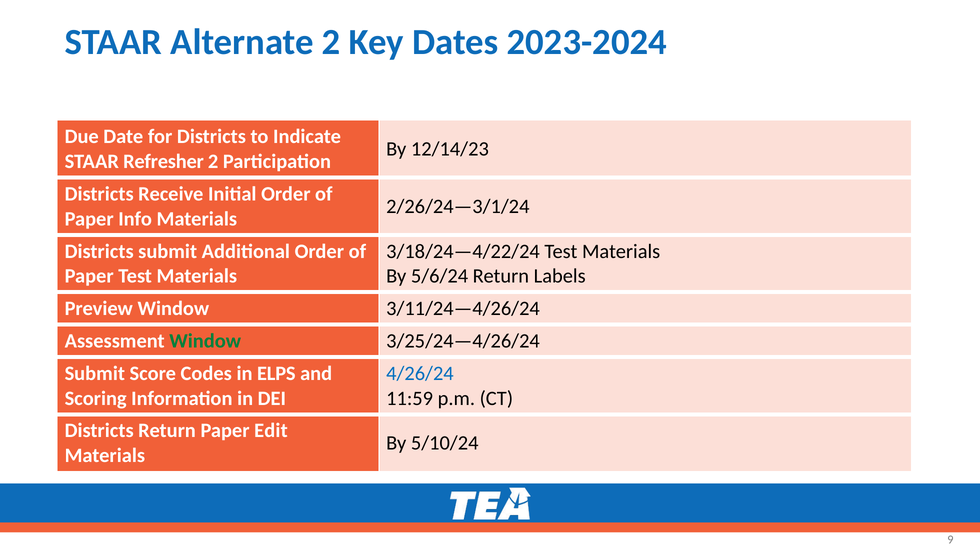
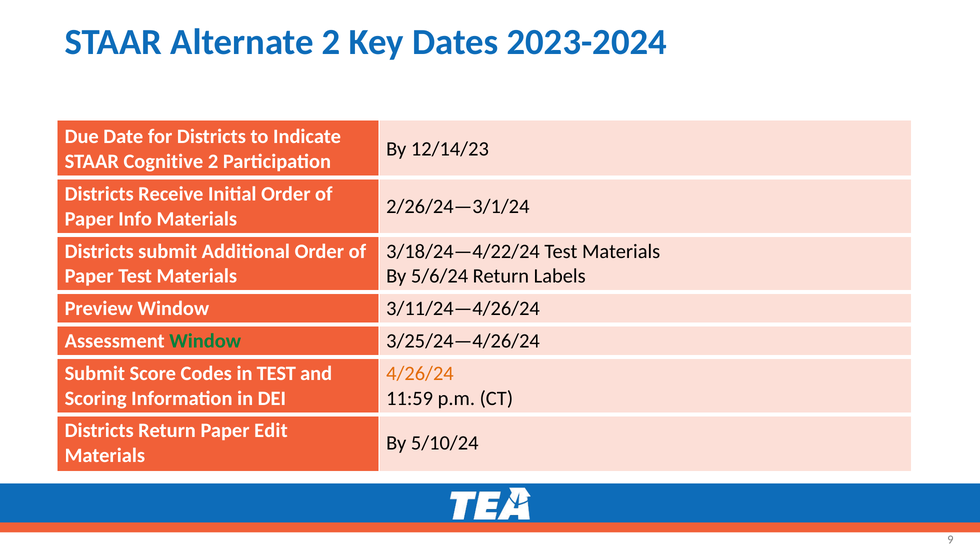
Refresher: Refresher -> Cognitive (163, 162)
in ELPS: ELPS -> TEST (276, 374)
4/26/24 colour: blue -> orange (420, 374)
